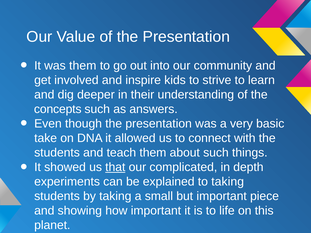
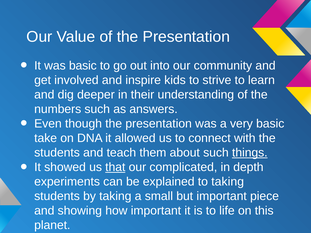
was them: them -> basic (83, 66)
concepts: concepts -> numbers (58, 109)
things underline: none -> present (250, 153)
